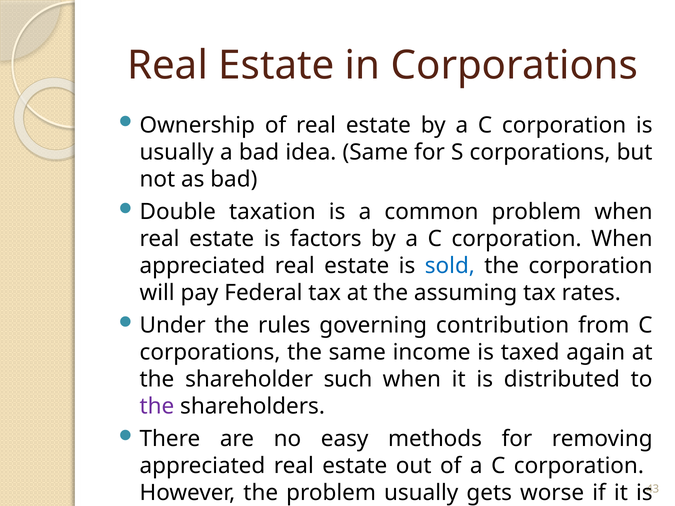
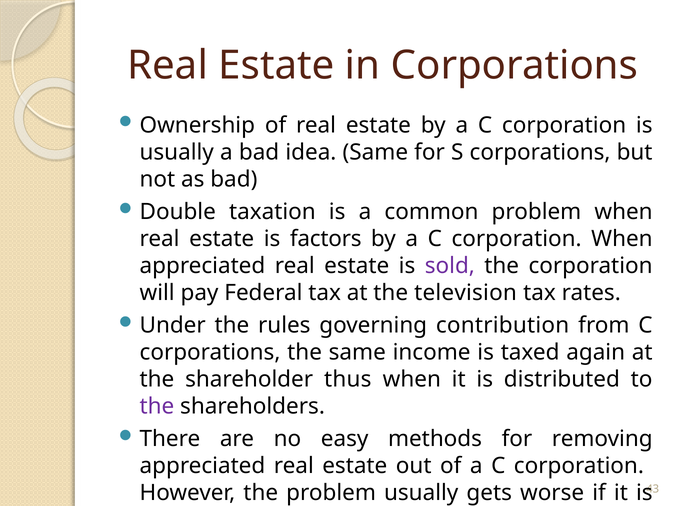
sold colour: blue -> purple (450, 266)
assuming: assuming -> television (466, 293)
such: such -> thus (348, 380)
